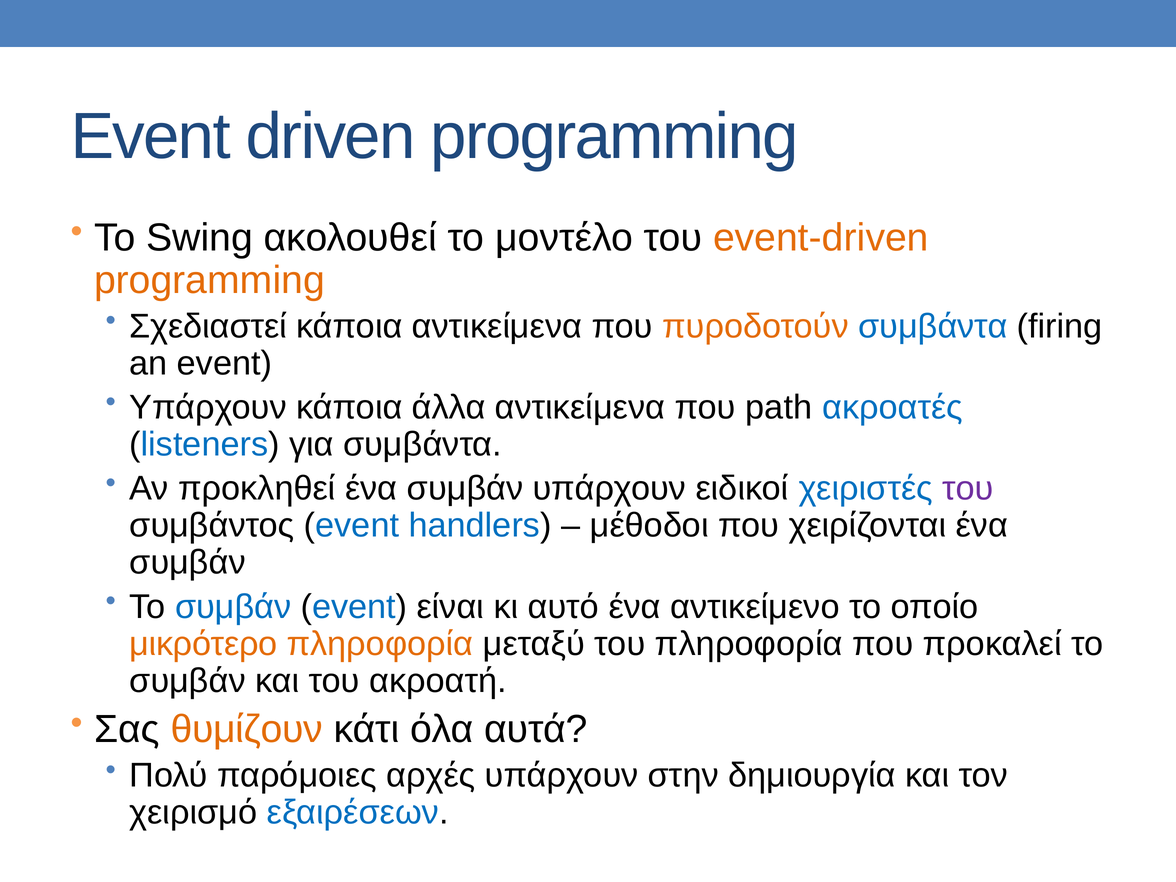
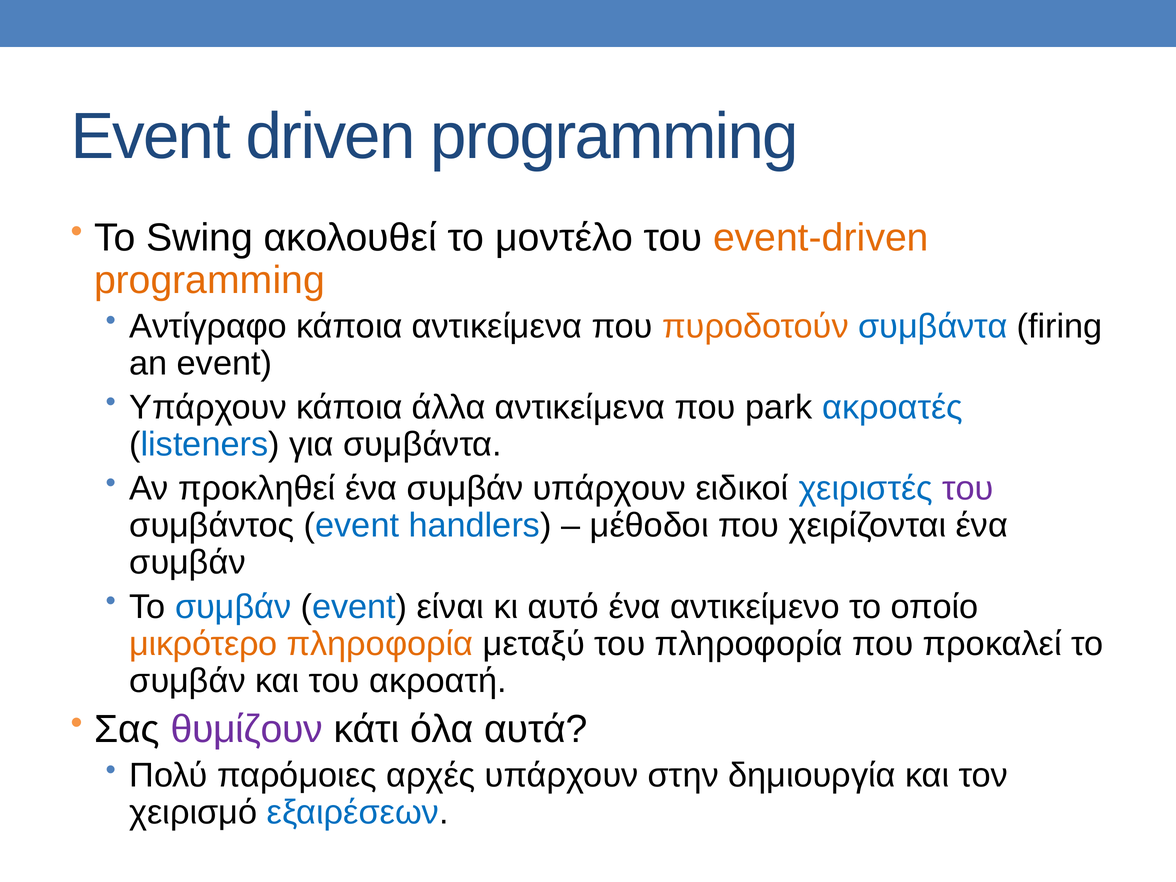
Σχεδιαστεί: Σχεδιαστεί -> Αντίγραφο (208, 326)
path: path -> park (779, 407)
θυμίζουν colour: orange -> purple (247, 729)
